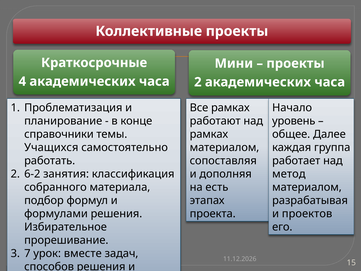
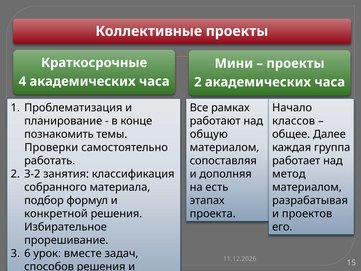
уровень: уровень -> классов (294, 121)
справочники: справочники -> познакомить (59, 134)
рамках: рамках -> общую (209, 134)
Учащихся: Учащихся -> Проверки (51, 147)
6-2: 6-2 -> 3-2 (32, 174)
формулами: формулами -> конкретной (56, 213)
7: 7 -> 6 (27, 253)
